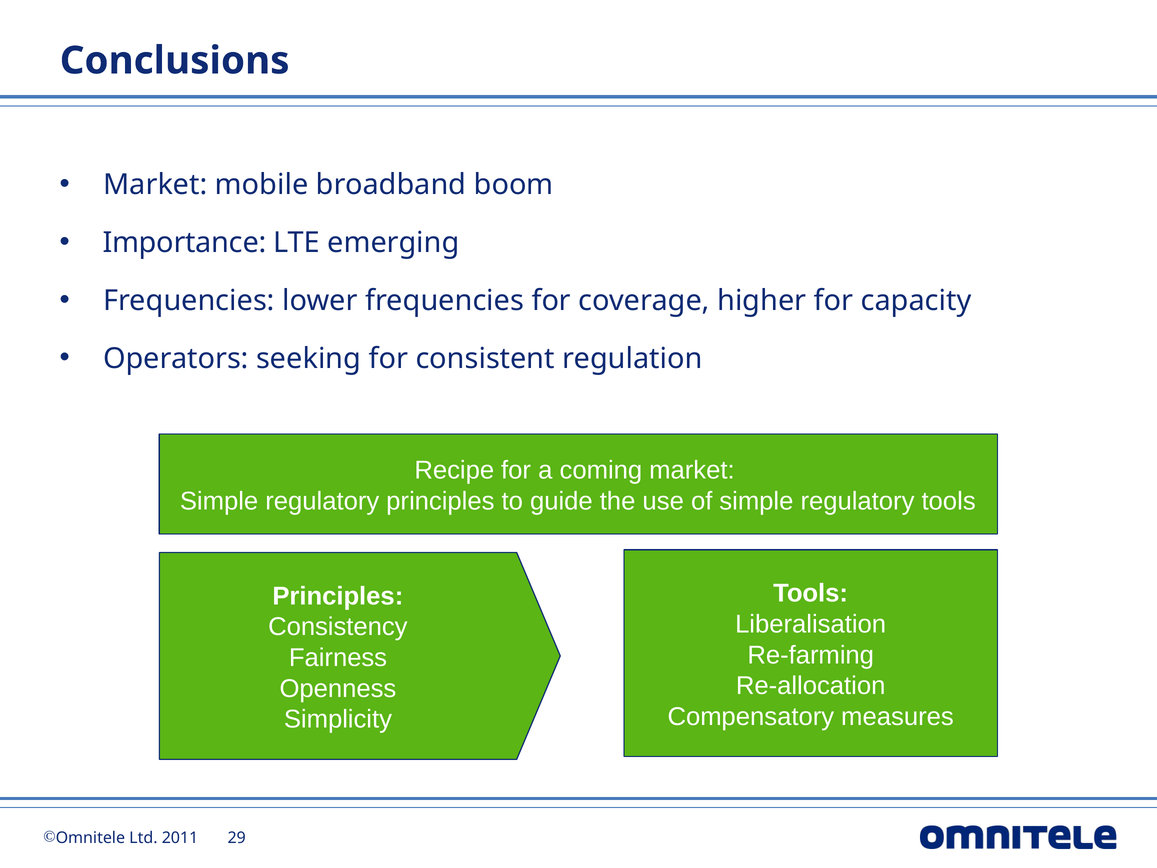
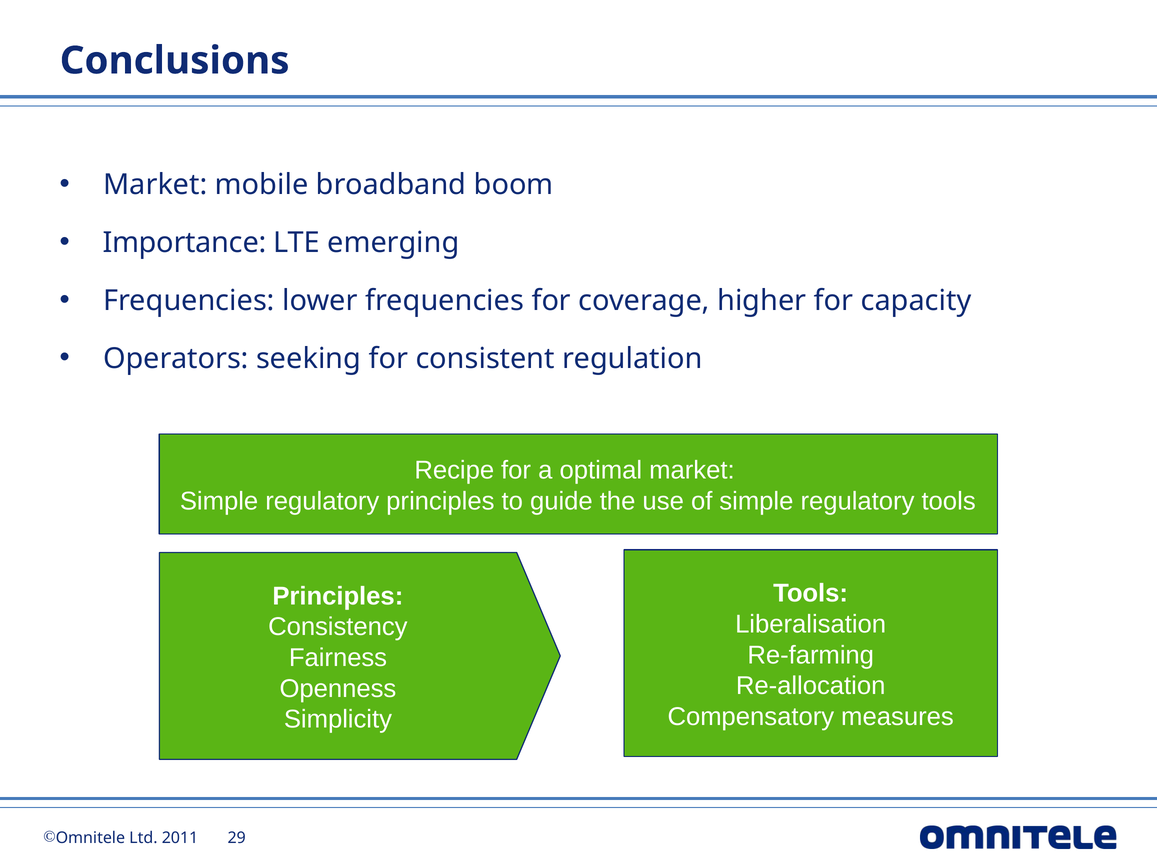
coming: coming -> optimal (601, 470)
